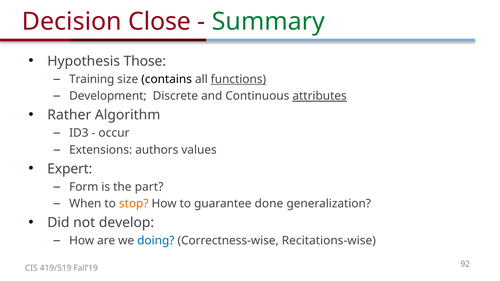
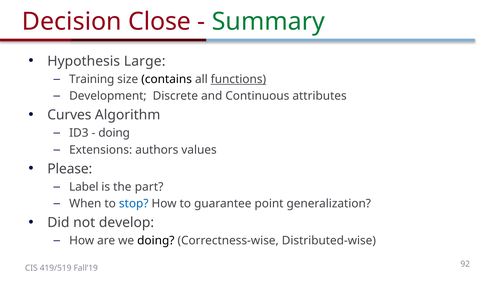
Those: Those -> Large (145, 61)
attributes underline: present -> none (320, 96)
Rather: Rather -> Curves (69, 115)
occur: occur -> doing (114, 133)
Expert: Expert -> Please (70, 169)
Form: Form -> Label (84, 187)
stop colour: orange -> blue (134, 204)
done: done -> point (269, 204)
doing colour: blue -> black (156, 241)
Recitations-wise: Recitations-wise -> Distributed-wise (329, 241)
